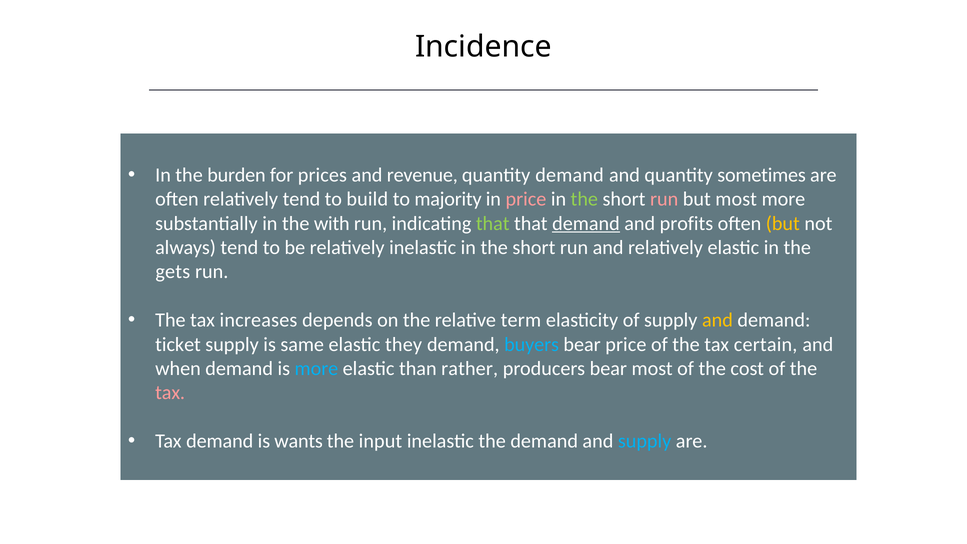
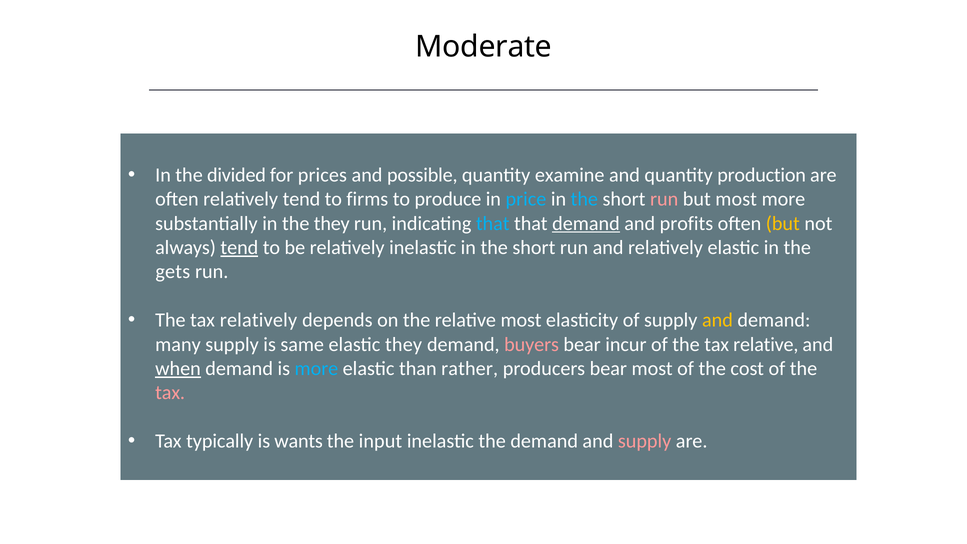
Incidence: Incidence -> Moderate (484, 47)
burden: burden -> divided (236, 175)
revenue: revenue -> possible (422, 175)
quantity demand: demand -> examine (570, 175)
sometimes: sometimes -> production (762, 175)
build: build -> firms (367, 199)
majority: majority -> produce (448, 199)
price colour: pink -> light blue (526, 199)
the colour: light green -> light blue (584, 199)
the with: with -> they (332, 223)
that colour: light green -> light blue (493, 223)
tend underline: none -> present (239, 248)
tax increases: increases -> relatively (258, 320)
relative term: term -> most (521, 320)
ticket: ticket -> many (178, 344)
buyers colour: light blue -> pink (532, 344)
bear price: price -> incur (626, 344)
tax certain: certain -> relative (766, 344)
when underline: none -> present (178, 369)
Tax demand: demand -> typically (220, 441)
supply colour: light blue -> pink (645, 441)
